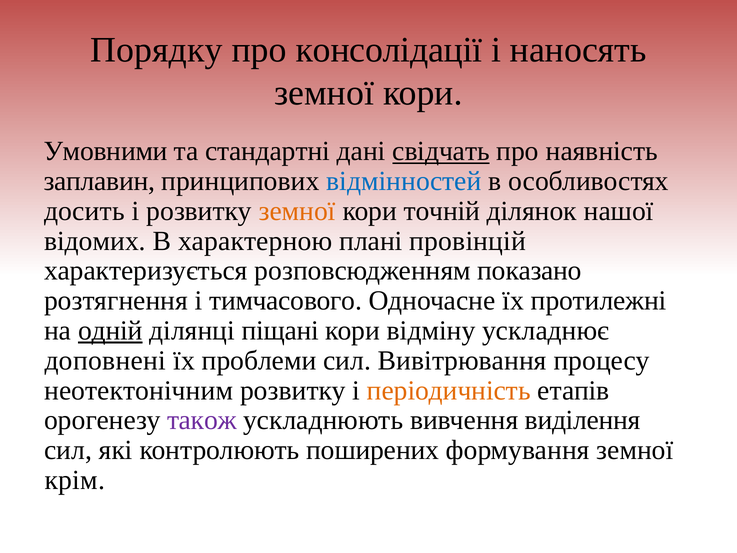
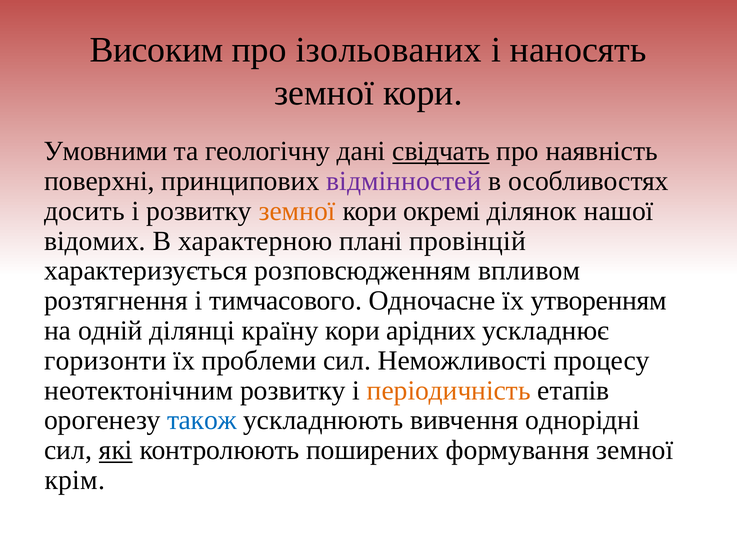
Порядку: Порядку -> Високим (157, 50)
консолідації: консолідації -> ізольованих (389, 50)
стандартні: стандартні -> геологічну (268, 151)
заплавин: заплавин -> поверхні (99, 181)
відмінностей colour: blue -> purple (404, 181)
точній: точній -> окремі (442, 211)
показано: показано -> впливом (529, 271)
протилежні: протилежні -> утворенням (599, 301)
одній underline: present -> none (110, 331)
піщані: піщані -> країну (280, 331)
відміну: відміну -> арідних (431, 331)
доповнені: доповнені -> горизонти (105, 360)
Вивітрювання: Вивітрювання -> Неможливості (462, 360)
також colour: purple -> blue (202, 420)
виділення: виділення -> однорідні (582, 420)
які underline: none -> present (116, 450)
